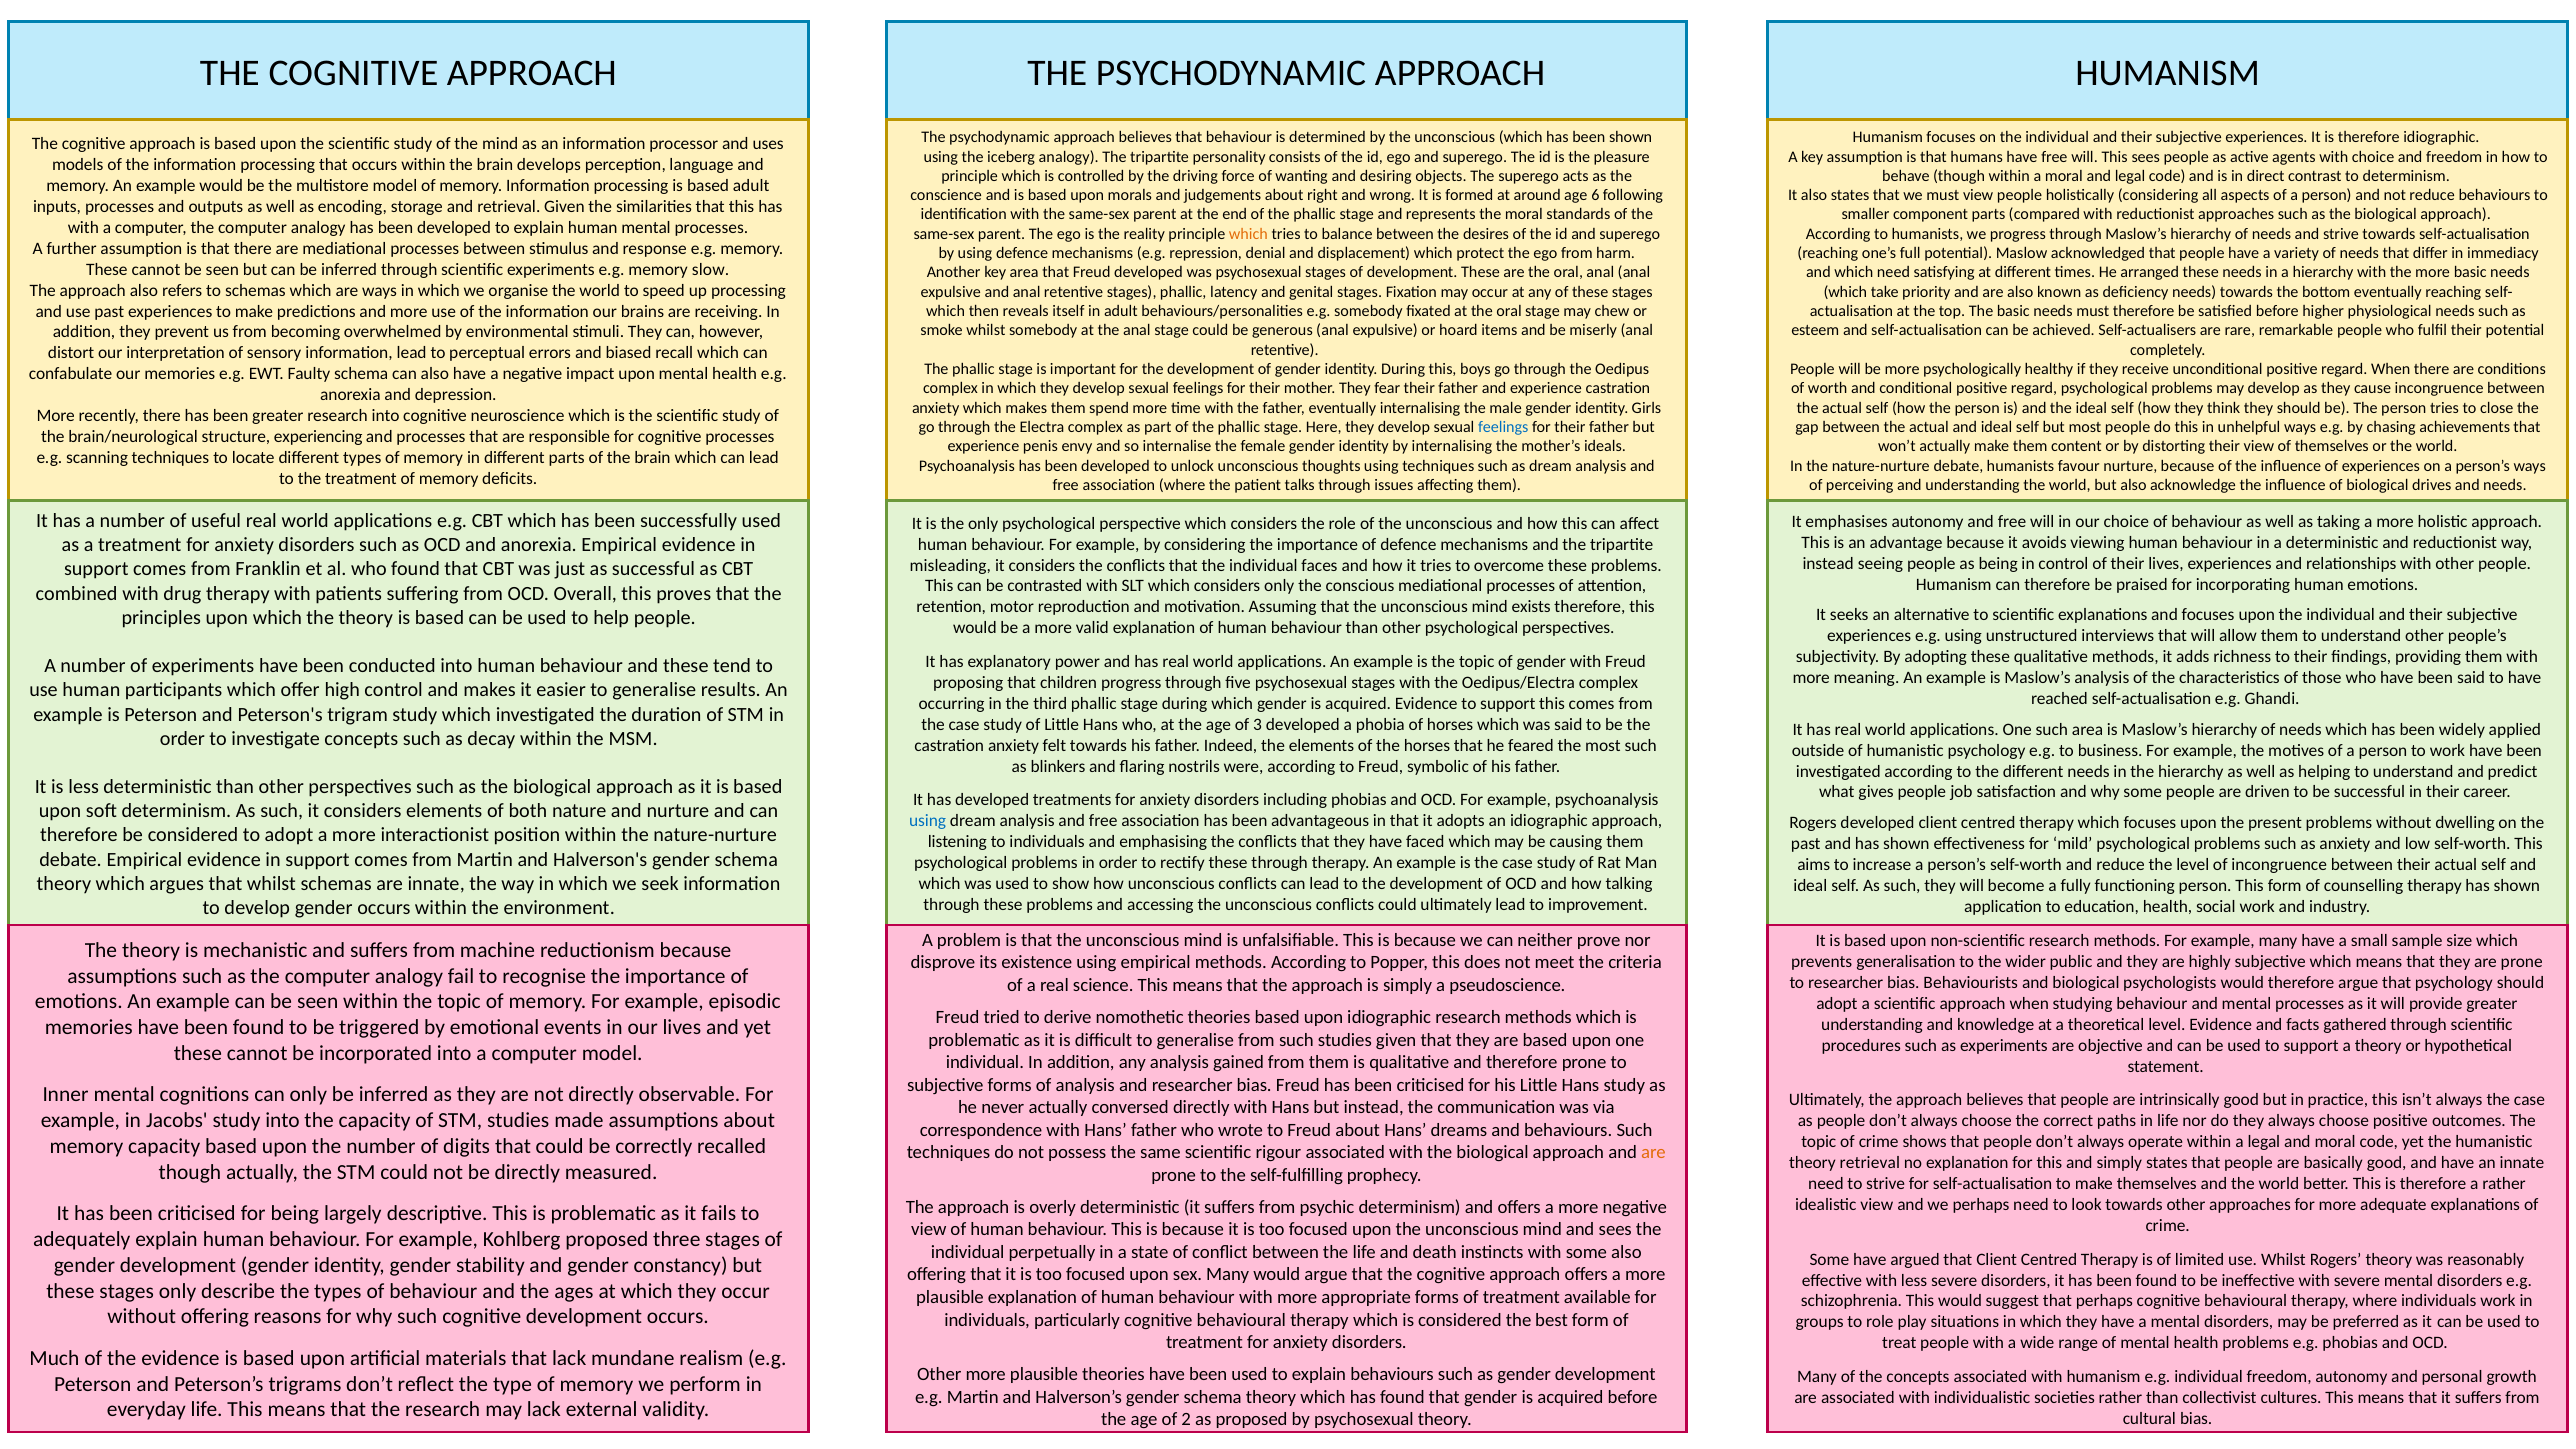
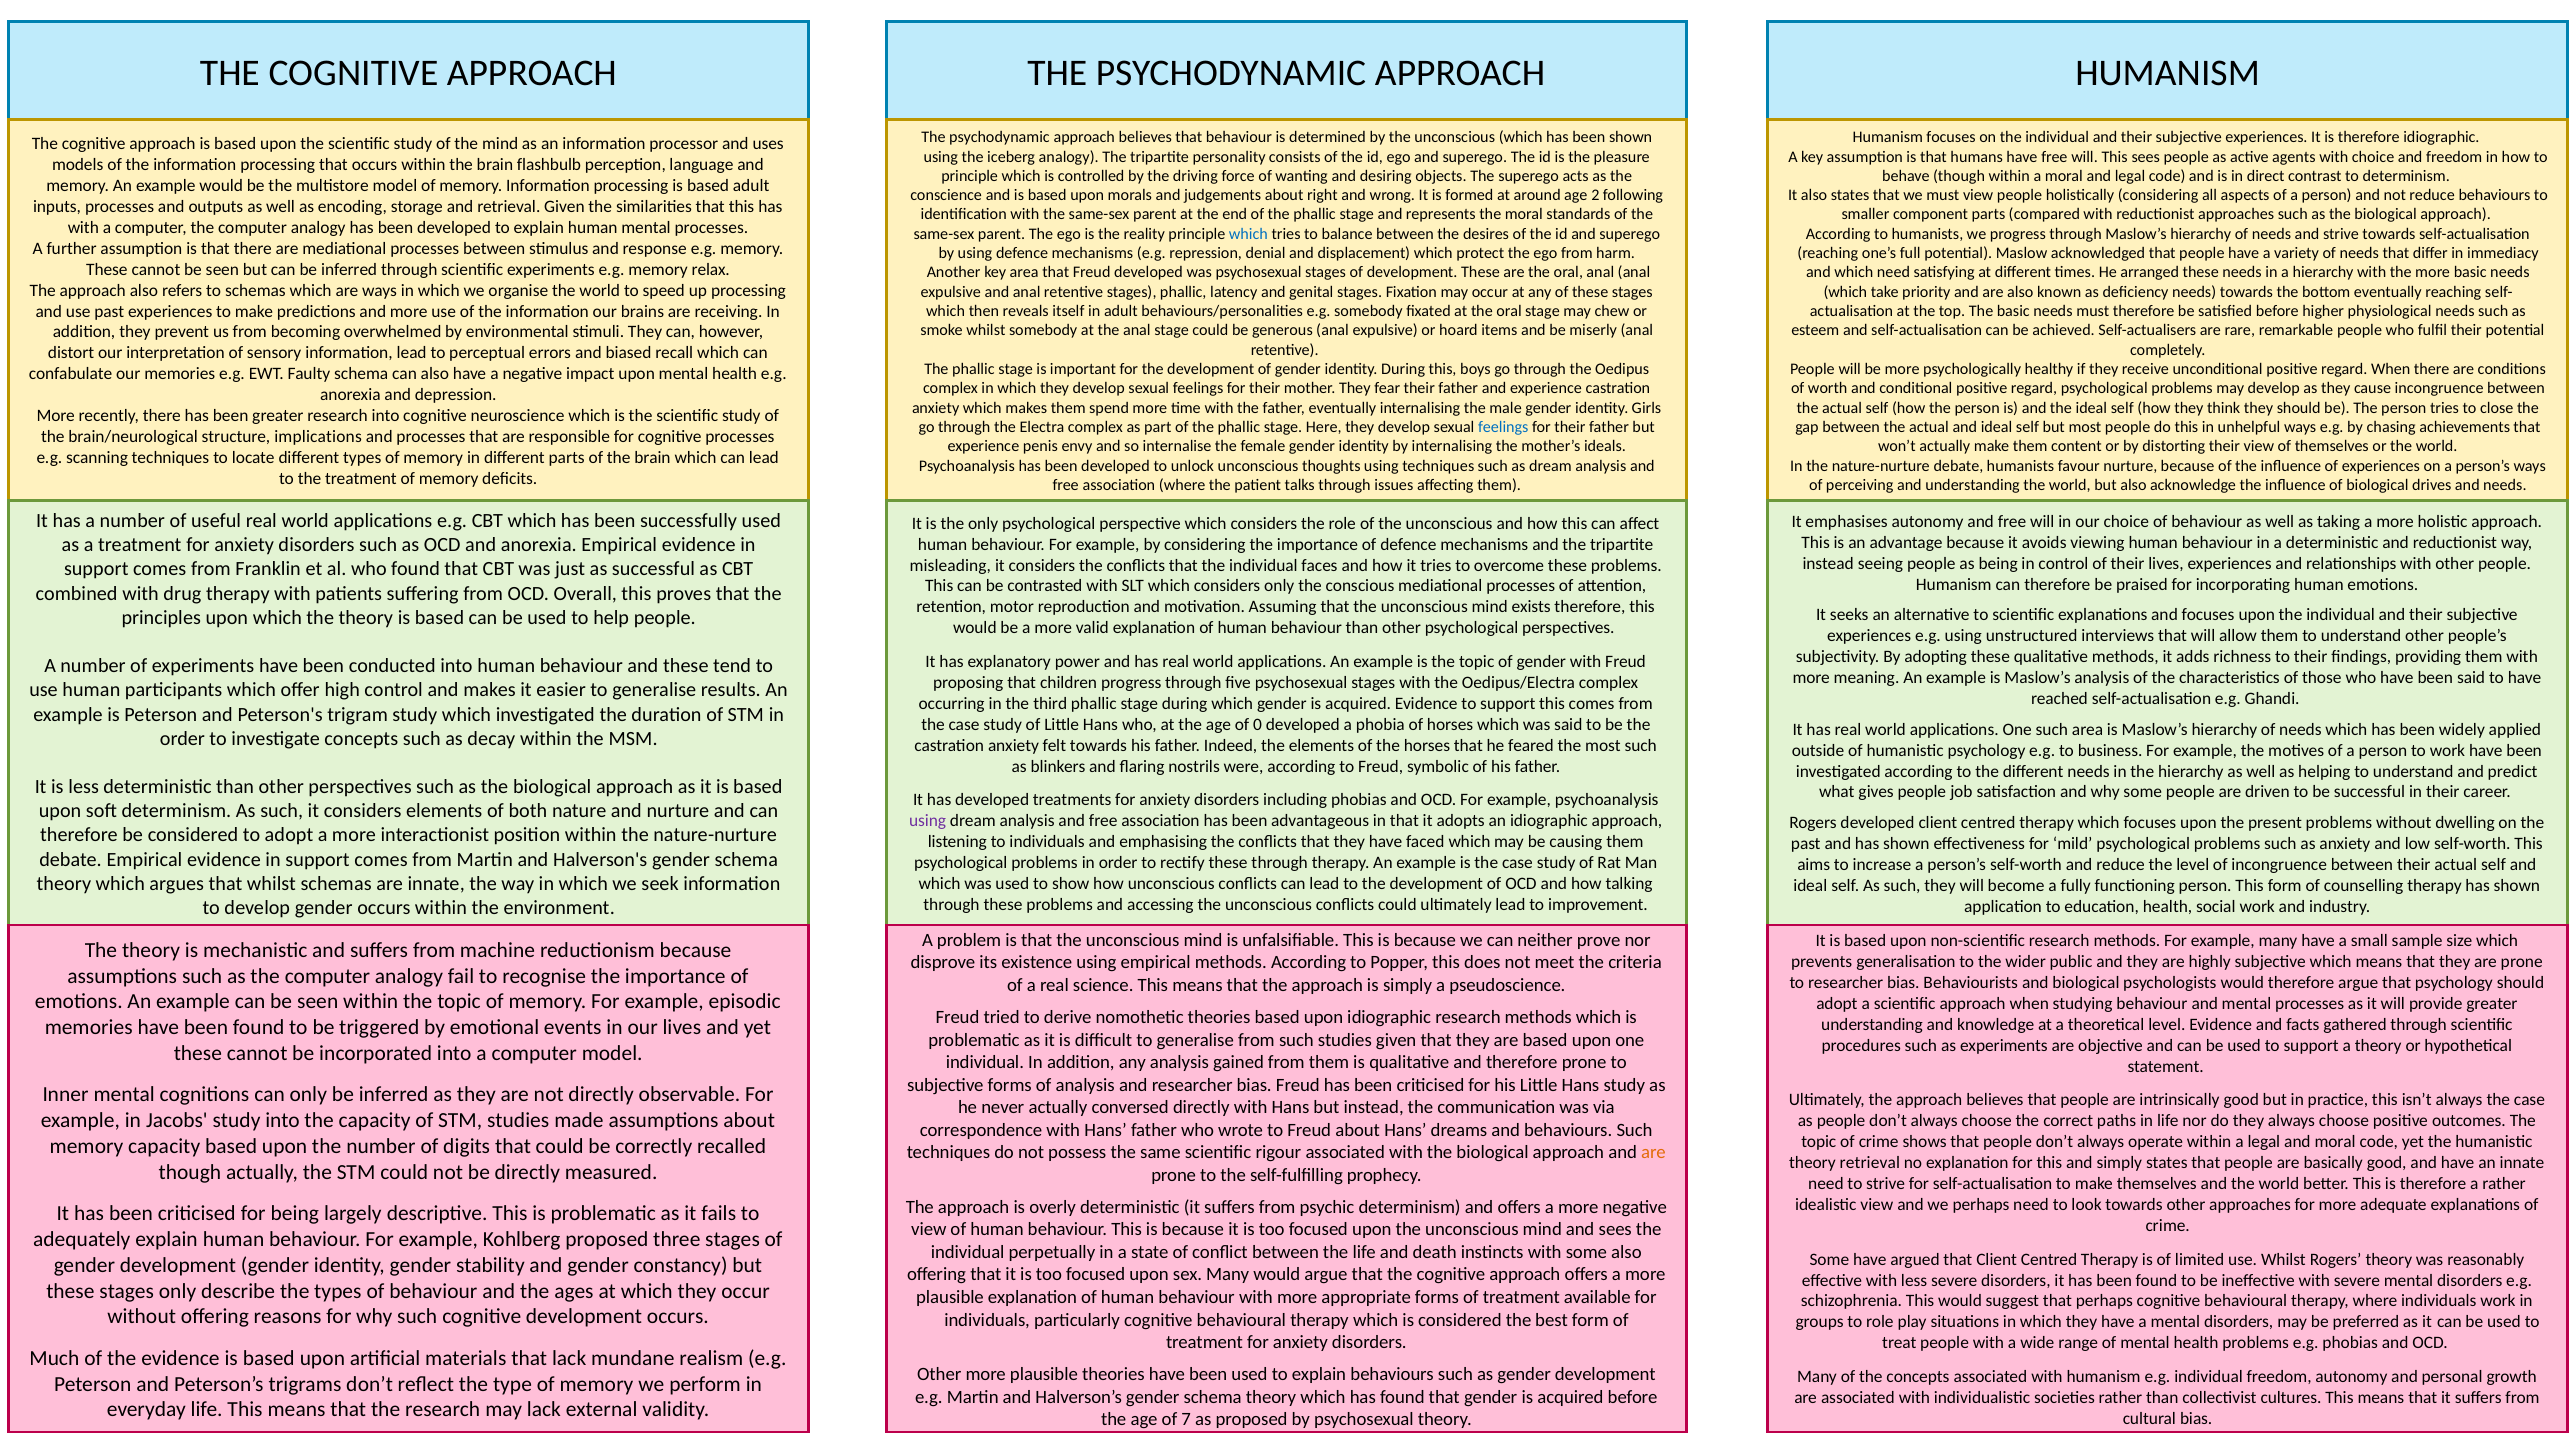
develops: develops -> flashbulb (549, 165)
6: 6 -> 2 (1595, 195)
which colour: orange -> blue (1248, 234)
slow: slow -> relax (711, 269)
experiencing: experiencing -> implications (318, 437)
3: 3 -> 0 (1258, 725)
using colour: blue -> purple (928, 821)
2: 2 -> 7 (1186, 1420)
